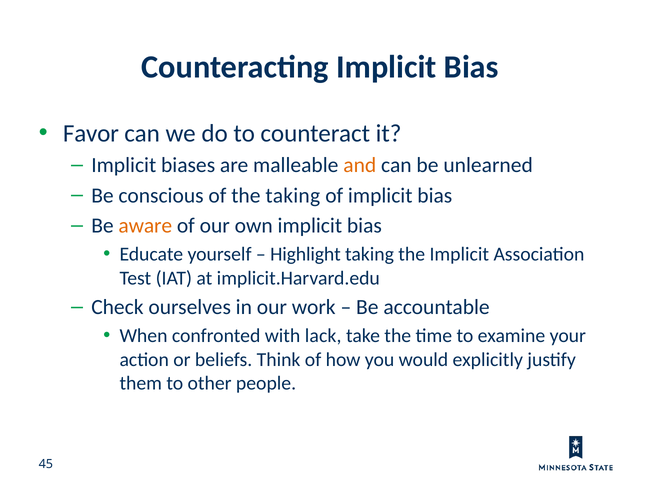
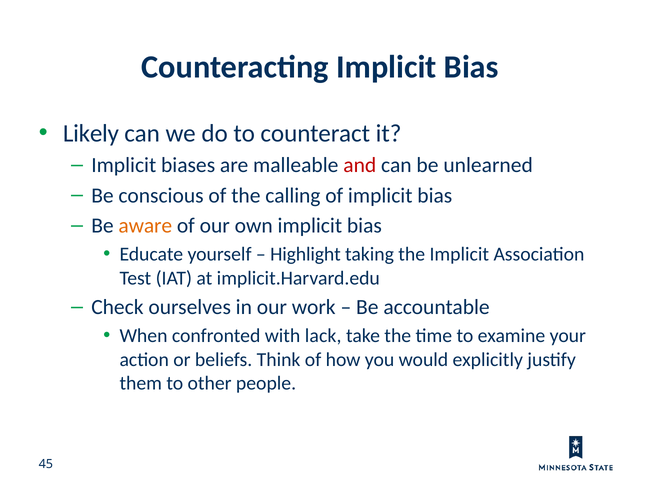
Favor: Favor -> Likely (91, 133)
and colour: orange -> red (360, 165)
the taking: taking -> calling (293, 195)
